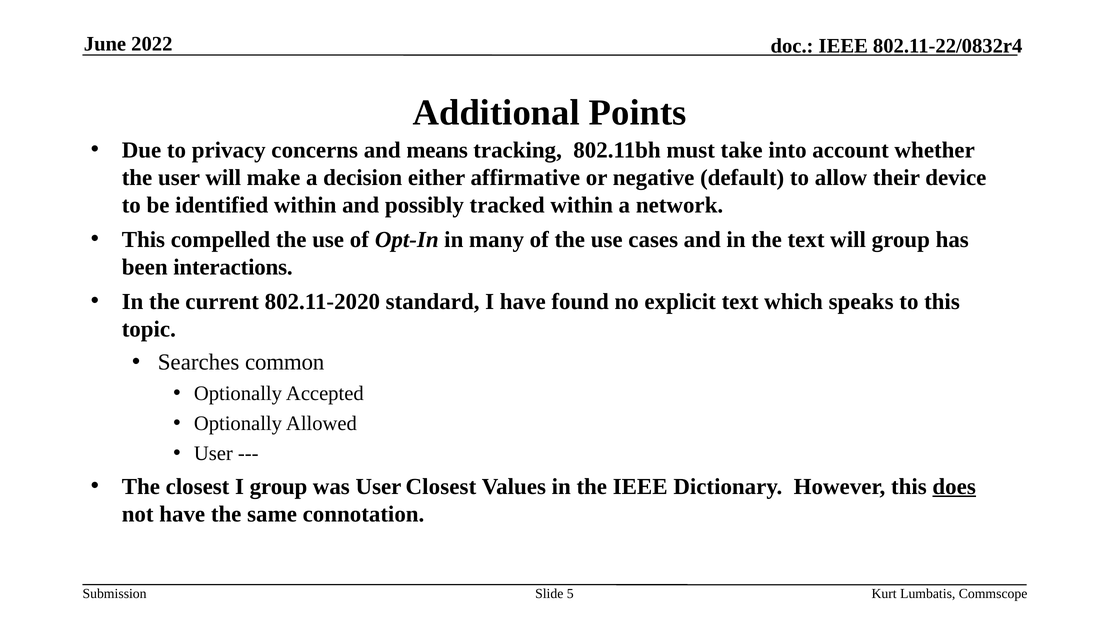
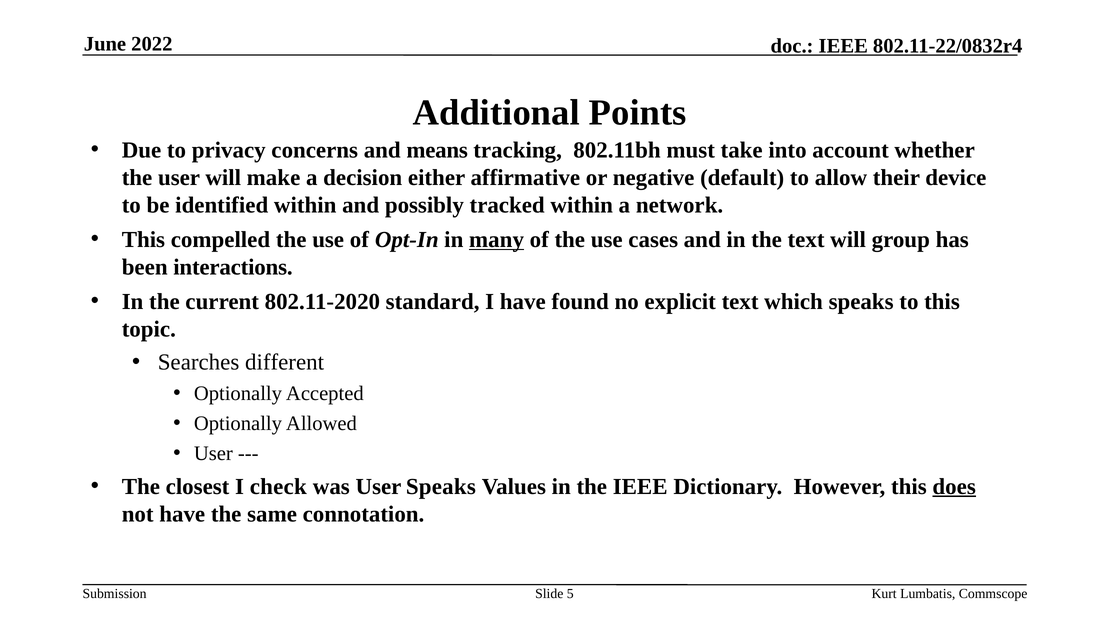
many underline: none -> present (497, 240)
common: common -> different (285, 362)
I group: group -> check (278, 486)
User Closest: Closest -> Speaks (441, 486)
